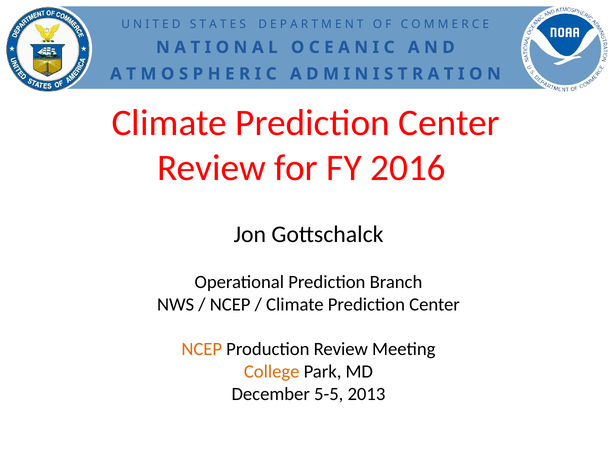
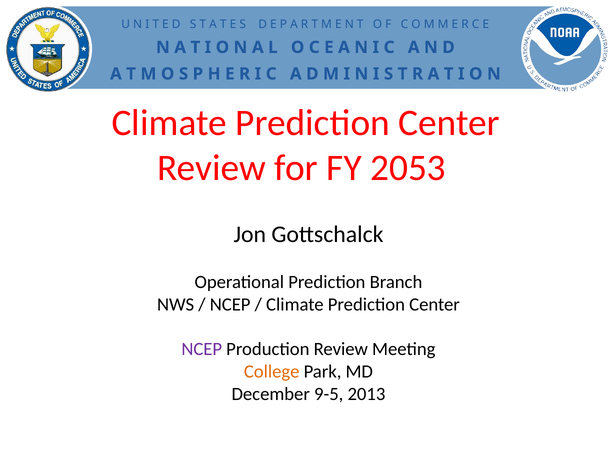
2016: 2016 -> 2053 (408, 168)
NCEP colour: orange -> purple (202, 349)
5-5: 5-5 -> 9-5 (329, 394)
